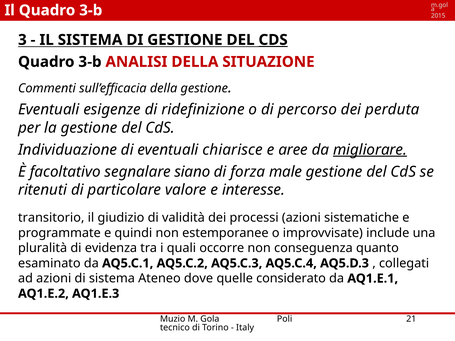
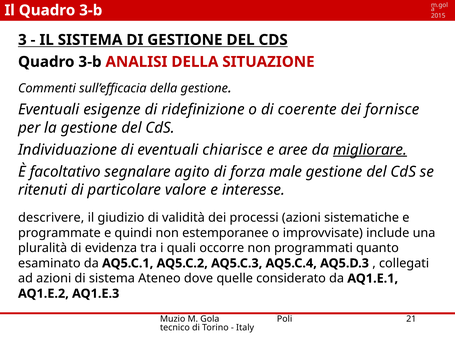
CDS underline: present -> none (273, 40)
percorso: percorso -> coerente (307, 110)
perduta: perduta -> fornisce (392, 110)
siano: siano -> agito (192, 172)
transitorio: transitorio -> descrivere (51, 218)
conseguenza: conseguenza -> programmati (313, 248)
